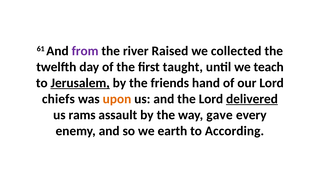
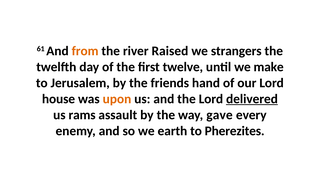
from colour: purple -> orange (85, 51)
collected: collected -> strangers (236, 51)
taught: taught -> twelve (183, 67)
teach: teach -> make (269, 67)
Jerusalem underline: present -> none (80, 83)
chiefs: chiefs -> house (59, 99)
According: According -> Pherezites (235, 131)
